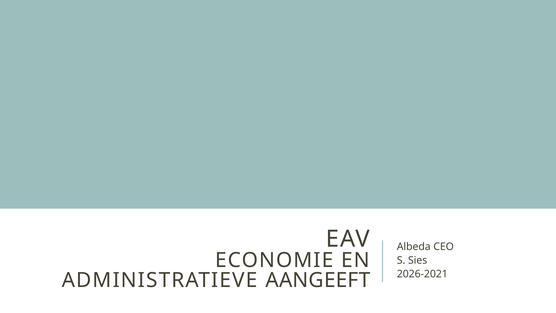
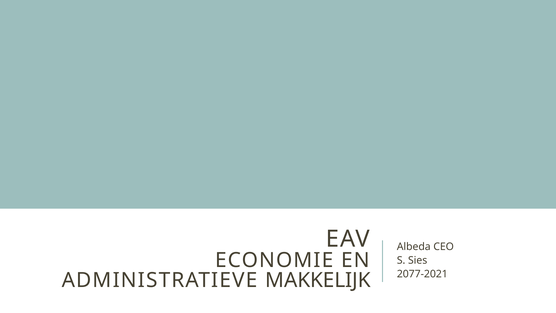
2026-2021: 2026-2021 -> 2077-2021 (422, 274)
AANGEEFT: AANGEEFT -> MAKKELIJK (318, 280)
